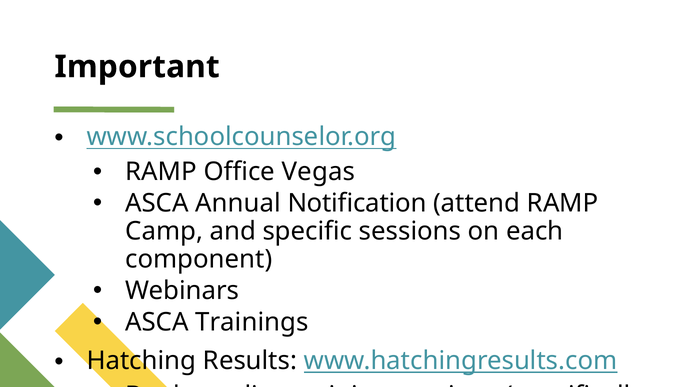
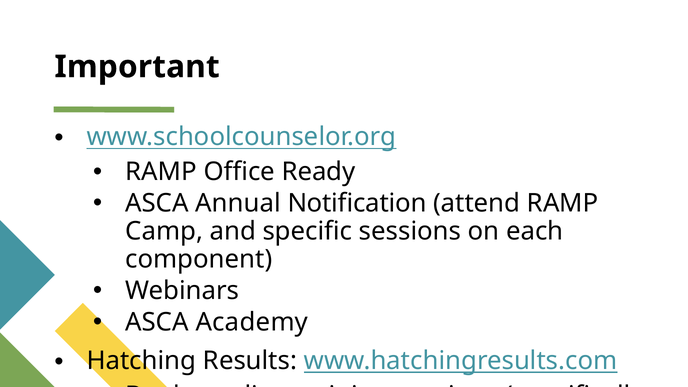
Vegas: Vegas -> Ready (318, 172)
Trainings: Trainings -> Academy (252, 322)
